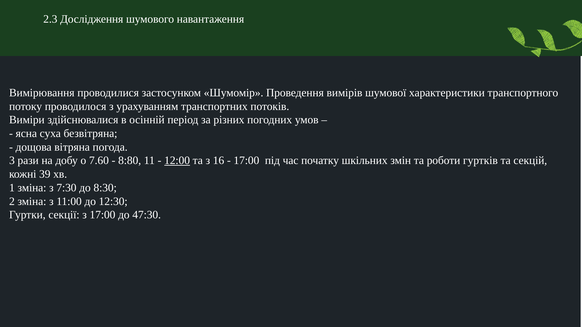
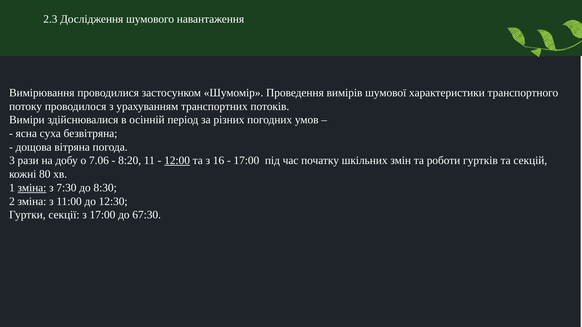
7.60: 7.60 -> 7.06 (99, 161)
8:80: 8:80 -> 8:20 (130, 161)
39: 39 -> 80 (45, 174)
зміна underline: none -> present (32, 188)
47:30: 47:30 -> 67:30 (147, 215)
